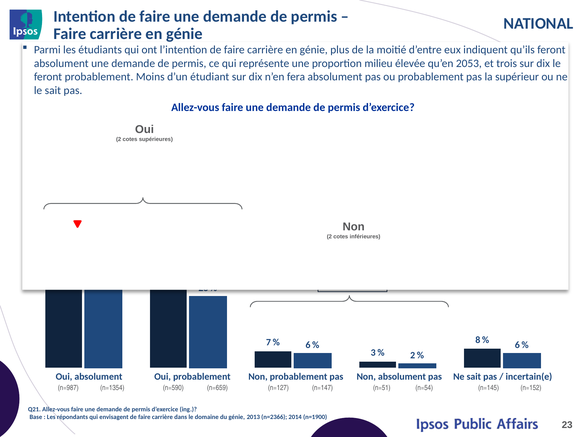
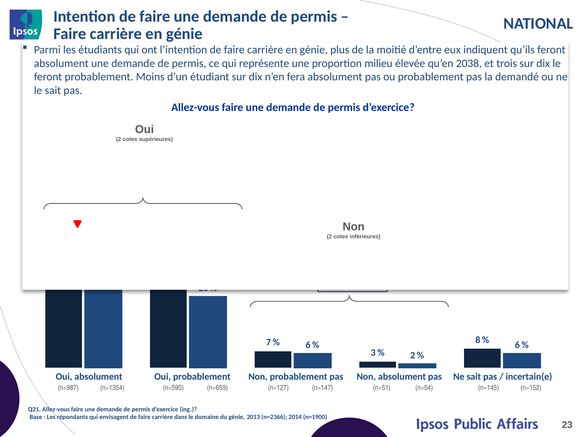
2053: 2053 -> 2038 (469, 63)
supérieur: supérieur -> demandé (517, 77)
